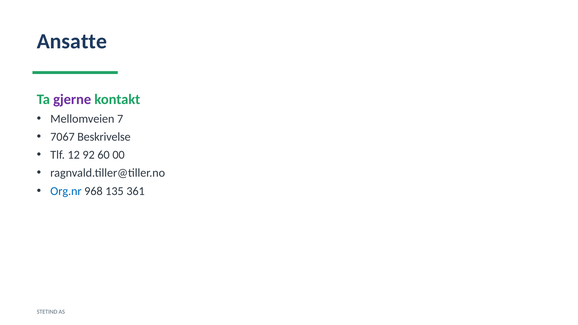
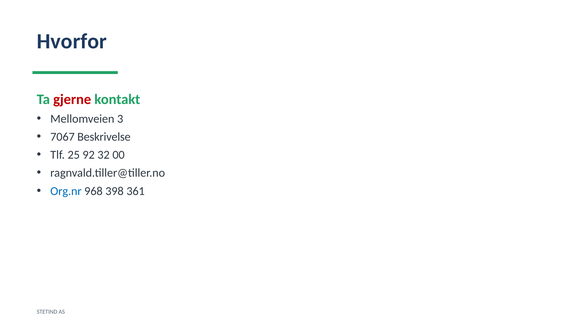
Ansatte: Ansatte -> Hvorfor (72, 41)
gjerne colour: purple -> red (72, 100)
7: 7 -> 3 (120, 119)
12: 12 -> 25 (74, 155)
60: 60 -> 32 (104, 155)
135: 135 -> 398 (115, 191)
